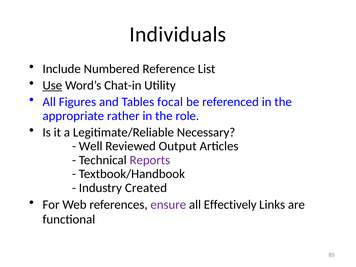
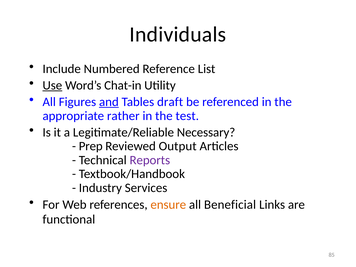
and underline: none -> present (109, 102)
focal: focal -> draft (170, 102)
role: role -> test (187, 116)
Well: Well -> Prep (91, 146)
Created: Created -> Services (146, 188)
ensure colour: purple -> orange (168, 205)
Effectively: Effectively -> Beneficial (230, 205)
